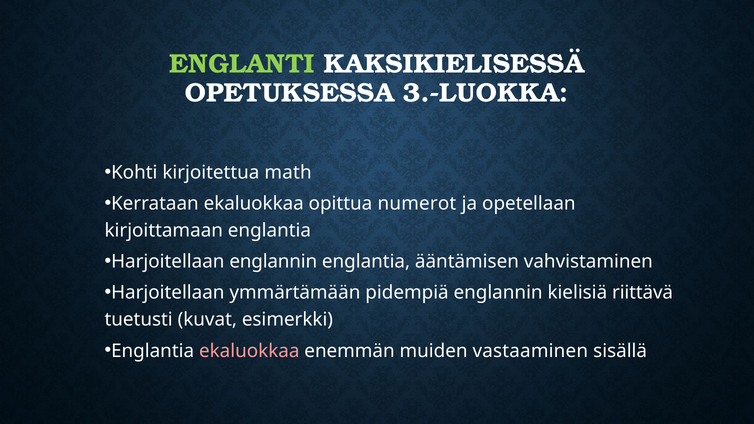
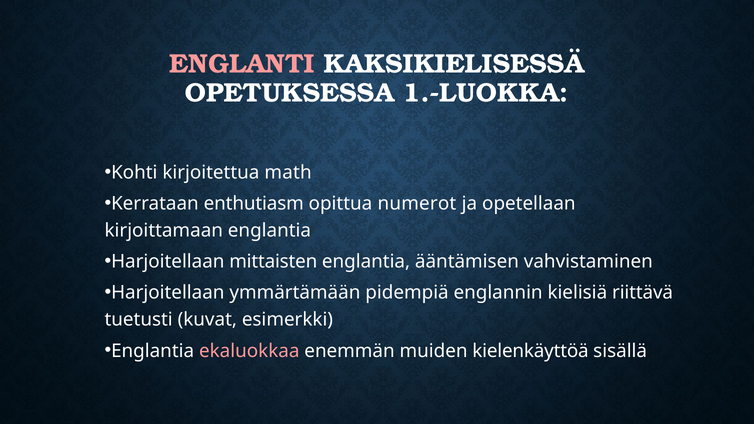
ENGLANTI colour: light green -> pink (242, 64)
3.-LUOKKA: 3.-LUOKKA -> 1.-LUOKKA (486, 93)
Kerrataan ekaluokkaa: ekaluokkaa -> enthutiasm (254, 203)
Harjoitellaan englannin: englannin -> mittaisten (273, 262)
vastaaminen: vastaaminen -> kielenkäyttöä (531, 351)
